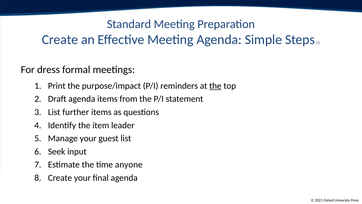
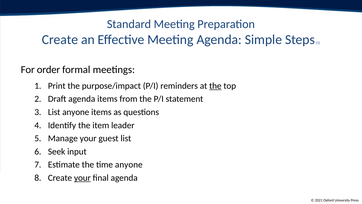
dress: dress -> order (49, 69)
List further: further -> anyone (76, 112)
your underline: none -> present (82, 178)
